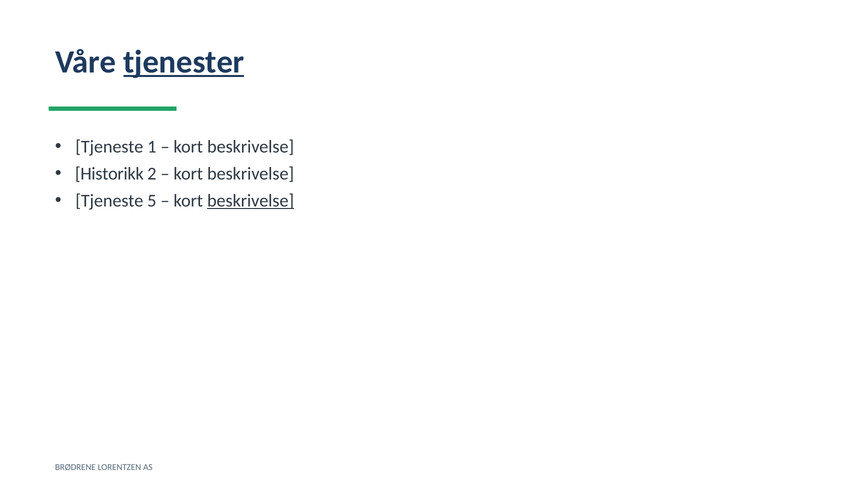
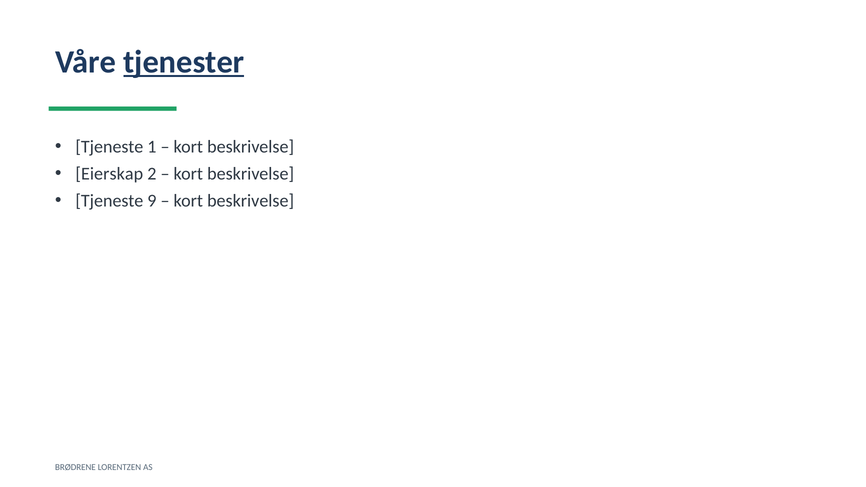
Historikk: Historikk -> Eierskap (109, 174)
5: 5 -> 9 (152, 201)
beskrivelse underline: present -> none (251, 201)
